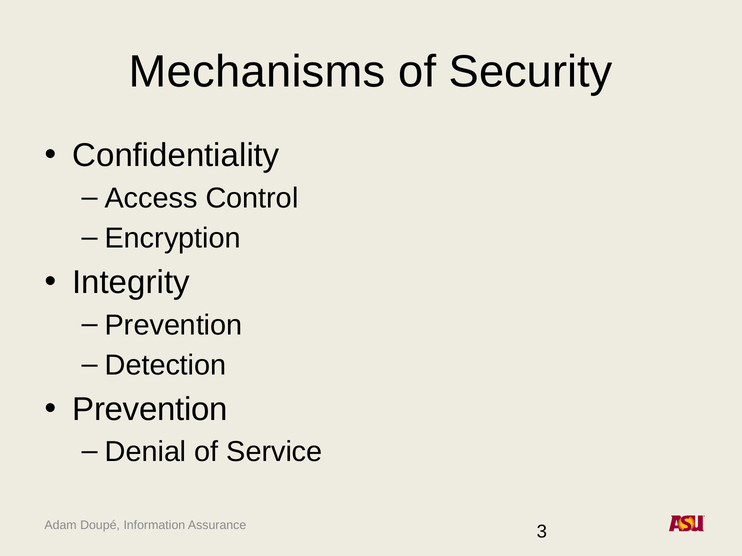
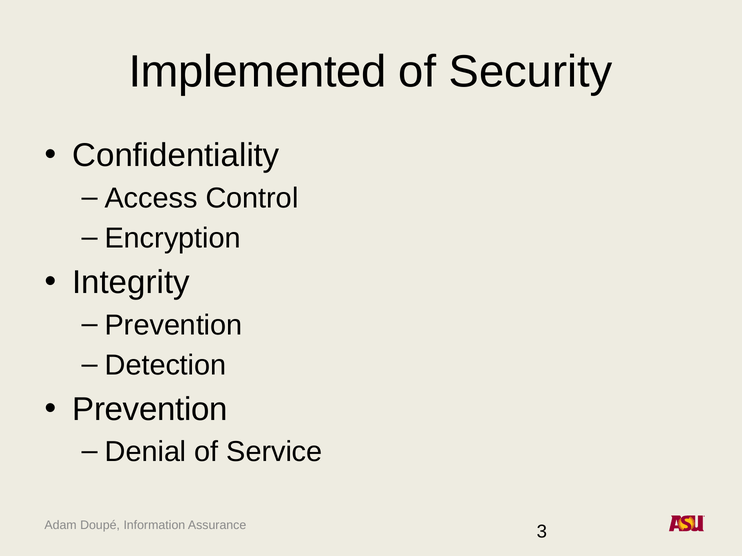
Mechanisms: Mechanisms -> Implemented (258, 72)
